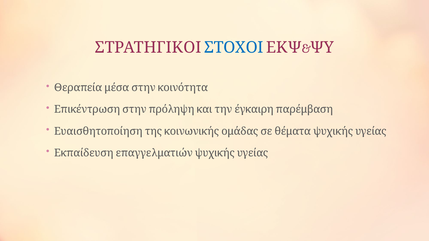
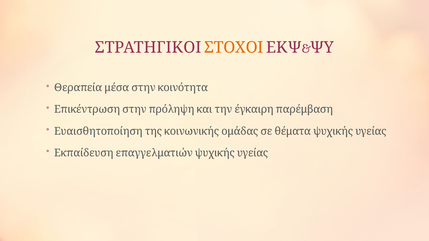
ΣΤΟΧΟΙ colour: blue -> orange (234, 48)
